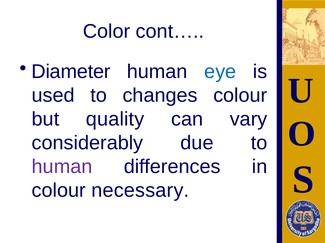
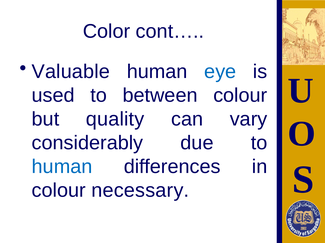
Diameter: Diameter -> Valuable (71, 72)
changes: changes -> between (160, 96)
human colour: purple -> blue (62, 167)
